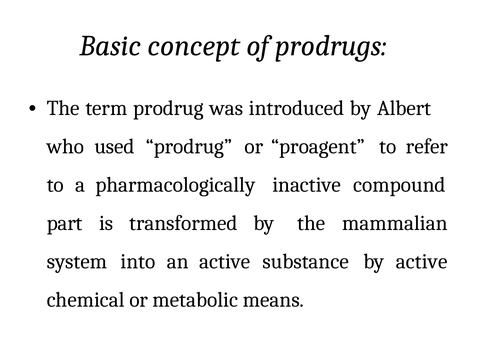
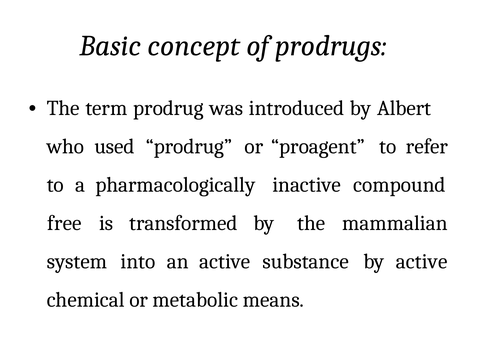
part: part -> free (64, 223)
